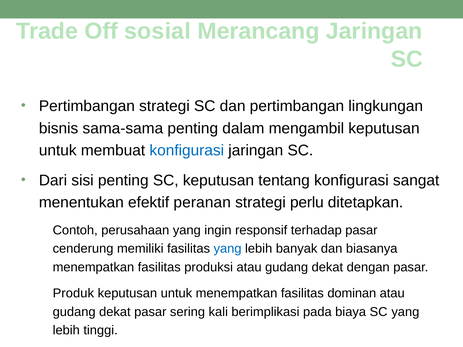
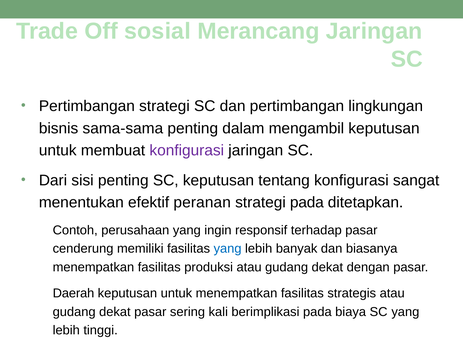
konfigurasi colour: blue -> purple (187, 151)
strategi perlu: perlu -> pada (307, 203)
Produk: Produk -> Daerah (73, 294)
dominan: dominan -> strategis (352, 294)
